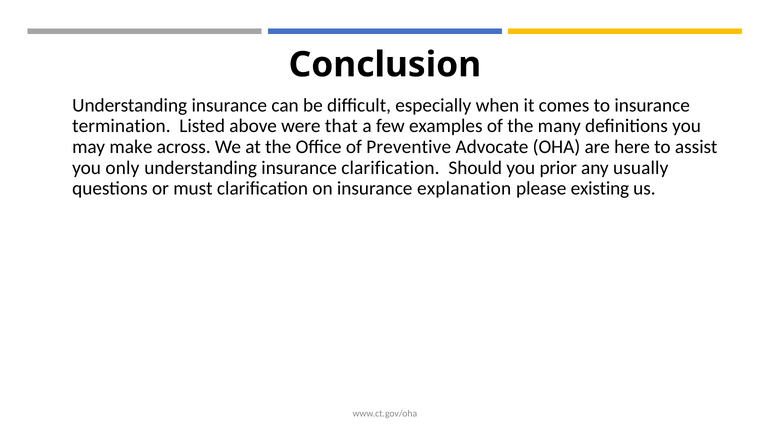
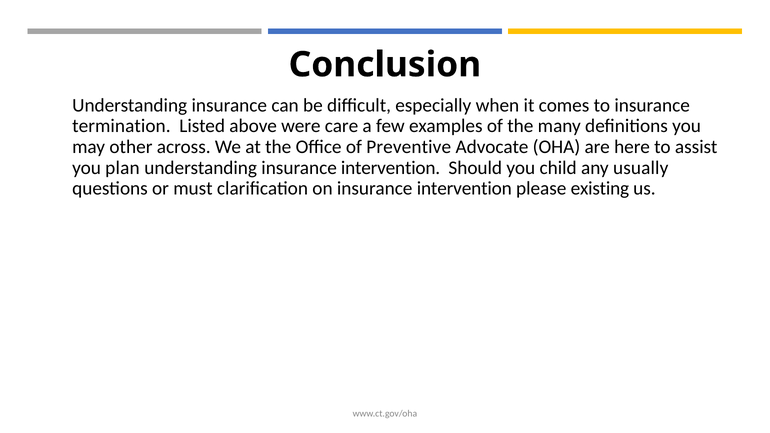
that: that -> care (341, 126)
make: make -> other (131, 147)
only: only -> plan (122, 168)
understanding insurance clarification: clarification -> intervention (391, 168)
prior: prior -> child (558, 168)
on insurance explanation: explanation -> intervention (464, 188)
